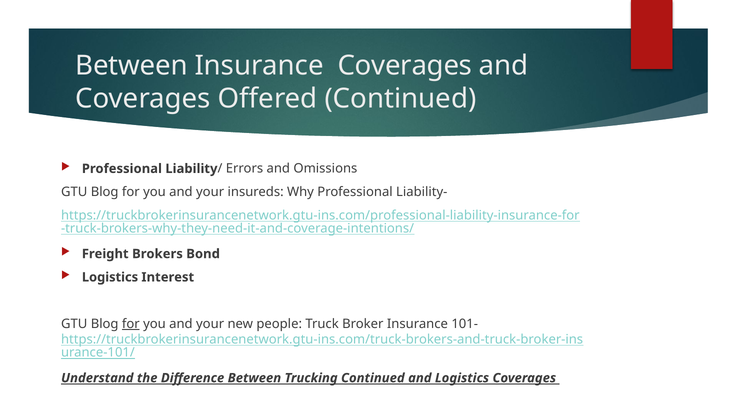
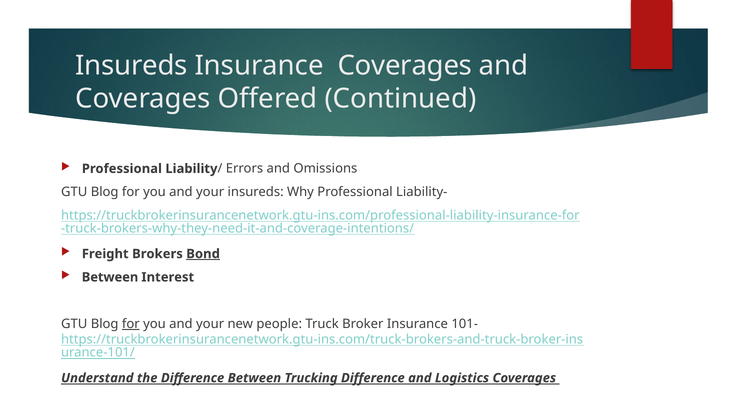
Between: Between -> Insureds (132, 66)
Bond underline: none -> present (203, 254)
Logistics: Logistics -> Between (110, 278)
Trucking Continued: Continued -> Difference (373, 379)
